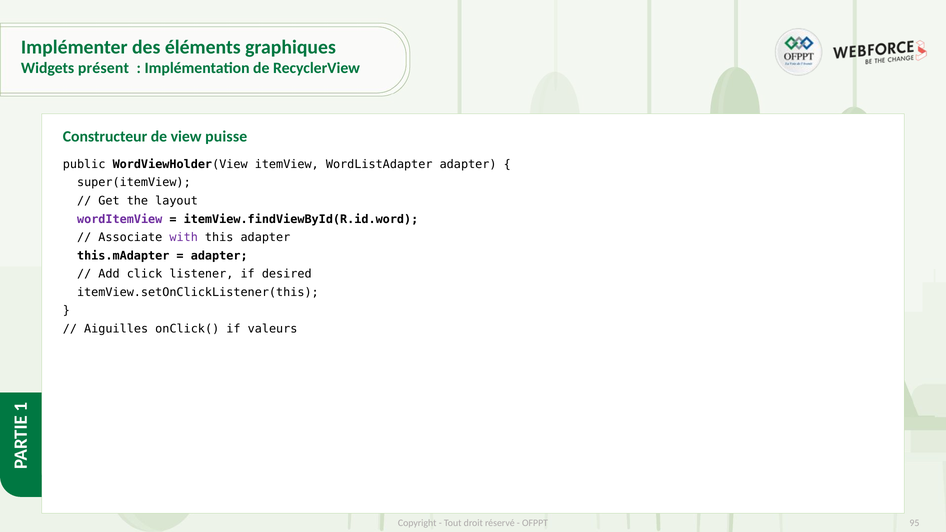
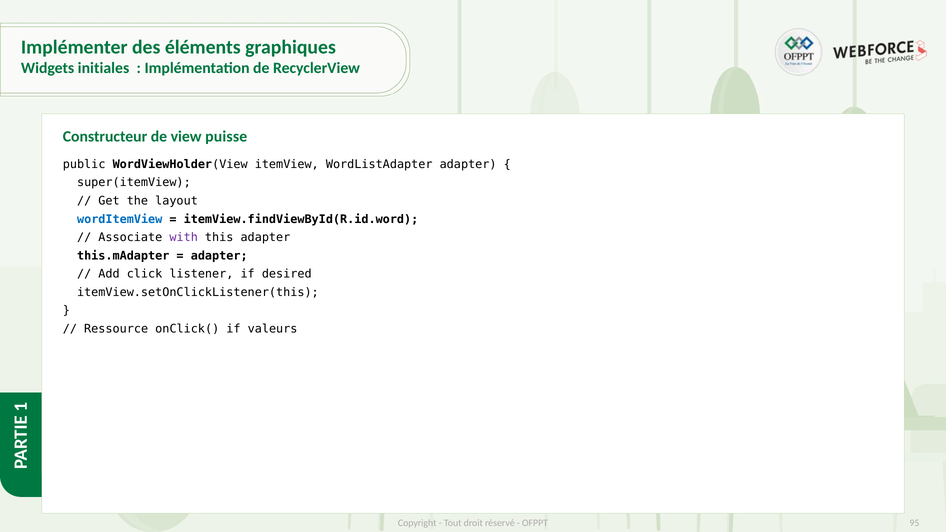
présent: présent -> initiales (104, 68)
wordItemView colour: purple -> blue (120, 219)
Aiguilles: Aiguilles -> Ressource (116, 329)
